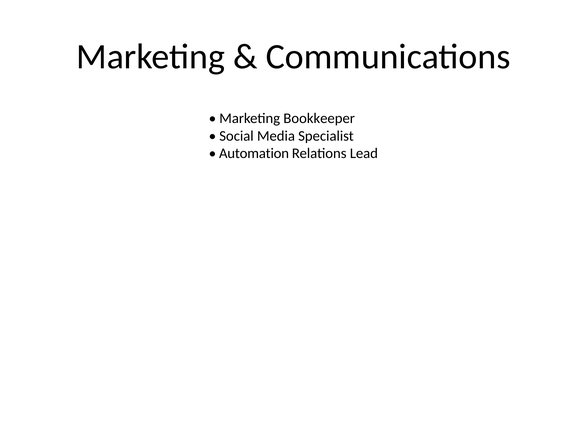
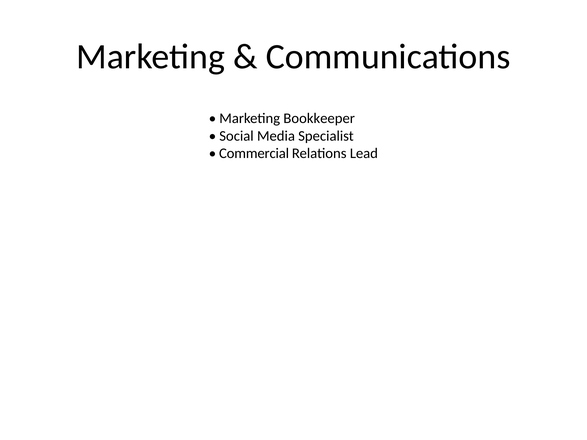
Automation: Automation -> Commercial (254, 154)
